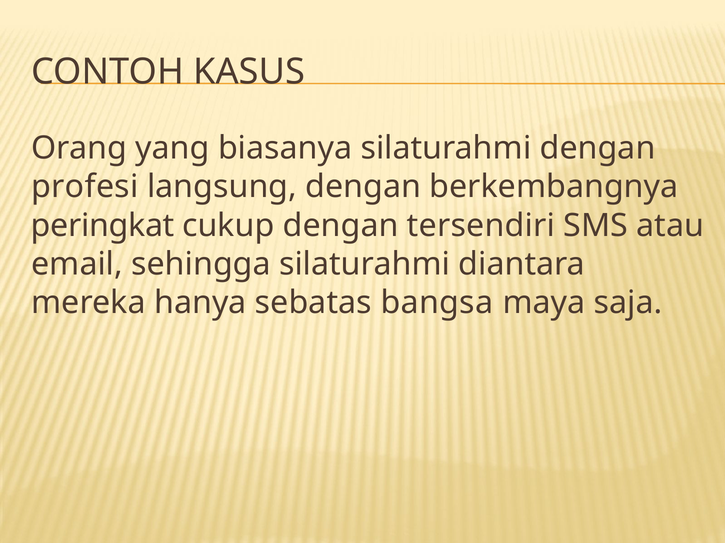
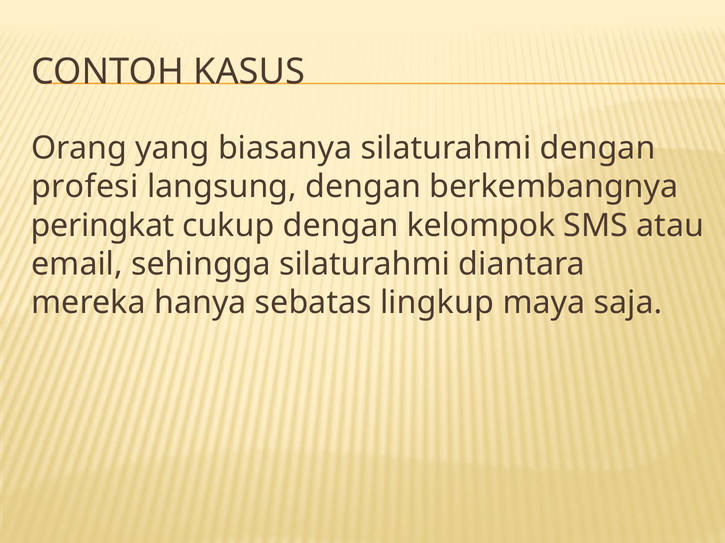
tersendiri: tersendiri -> kelompok (481, 226)
bangsa: bangsa -> lingkup (437, 303)
